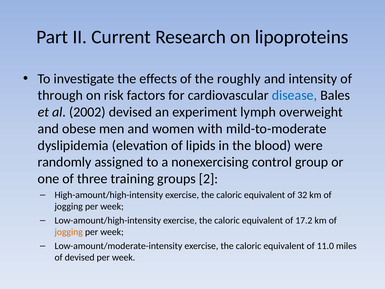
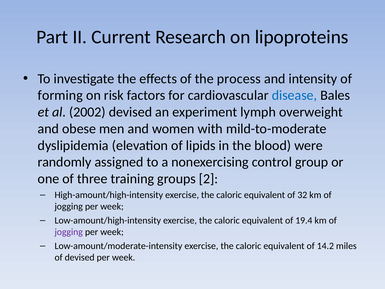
roughly: roughly -> process (239, 79)
through: through -> forming (60, 95)
17.2: 17.2 -> 19.4 (304, 220)
jogging colour: orange -> purple (69, 232)
11.0: 11.0 -> 14.2 (325, 246)
